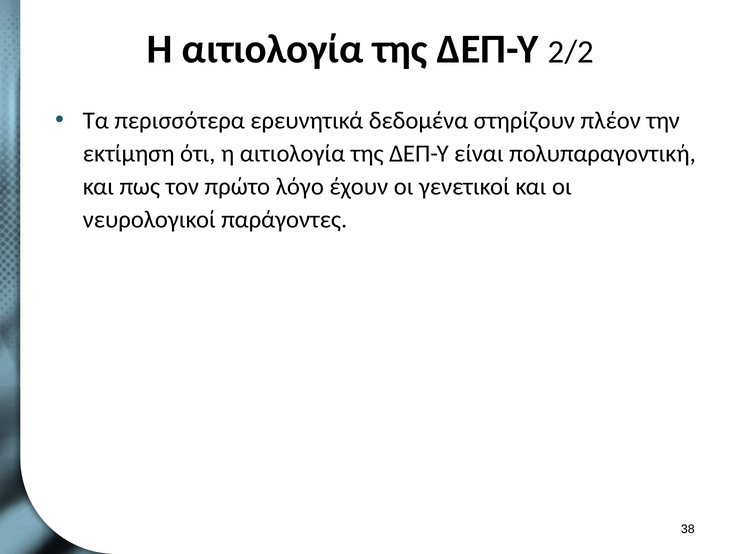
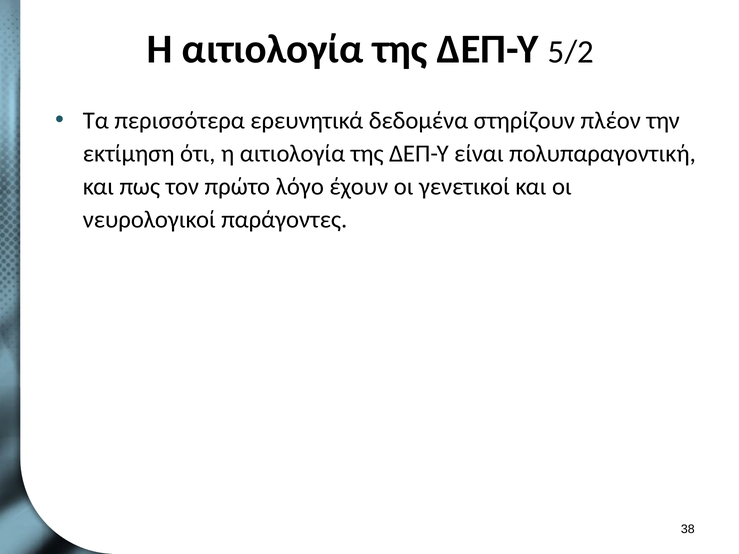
2/2: 2/2 -> 5/2 (571, 52)
